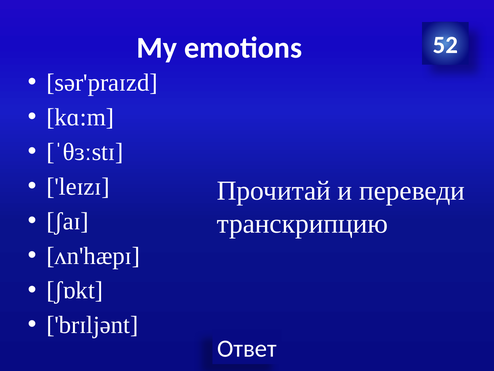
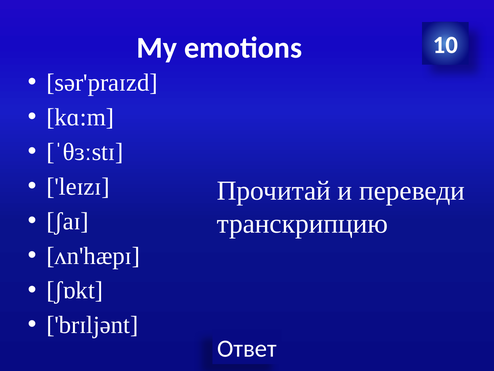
52: 52 -> 10 (445, 45)
